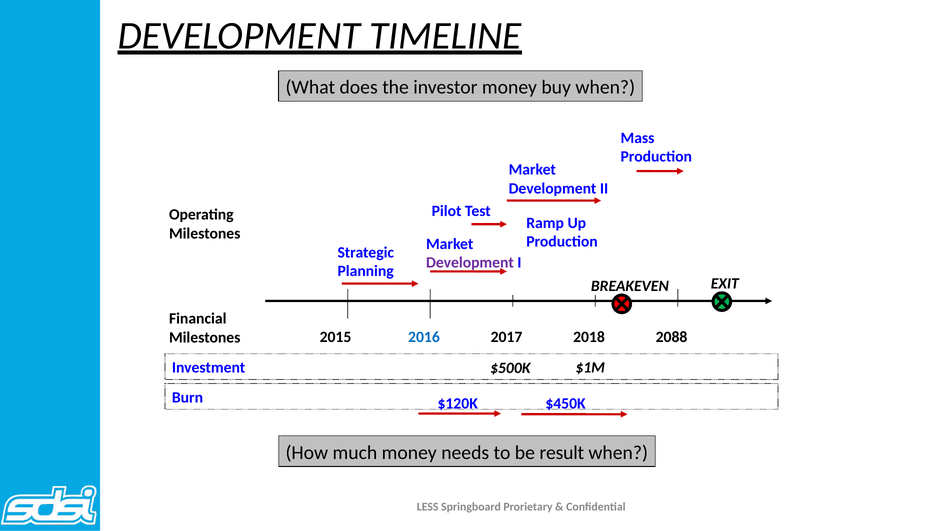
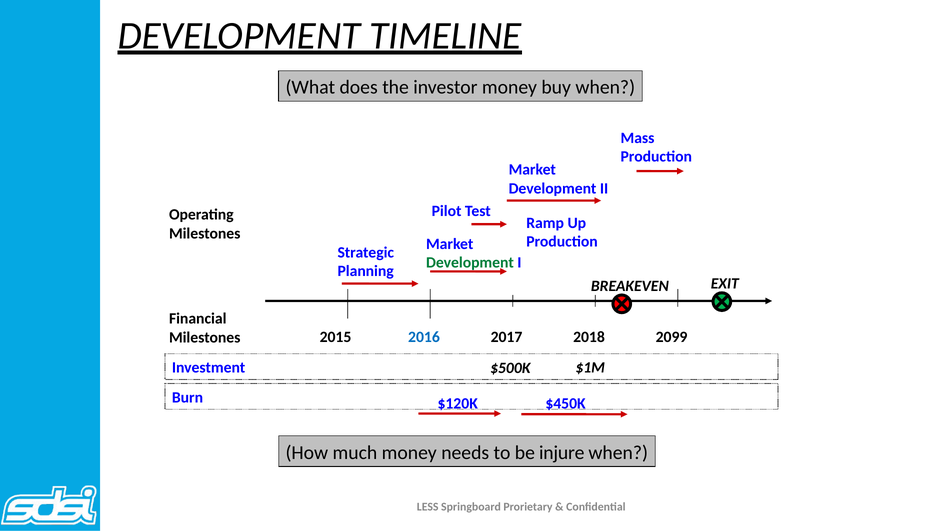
Development colour: purple -> green (470, 262)
2088: 2088 -> 2099 (672, 337)
result: result -> injure (562, 452)
